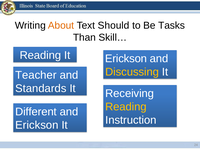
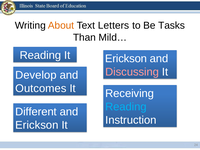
Should: Should -> Letters (114, 26)
Skill…: Skill… -> Mild… (113, 38)
Discussing colour: yellow -> pink (132, 72)
Teacher: Teacher -> Develop (36, 75)
Standards: Standards -> Outcomes (41, 88)
Reading colour: yellow -> light blue (126, 107)
